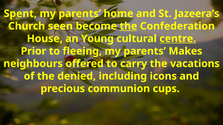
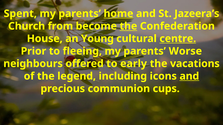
home underline: none -> present (118, 14)
seen: seen -> from (60, 26)
Makes: Makes -> Worse (185, 51)
carry: carry -> early (134, 64)
denied: denied -> legend (77, 76)
and underline: none -> present (189, 76)
